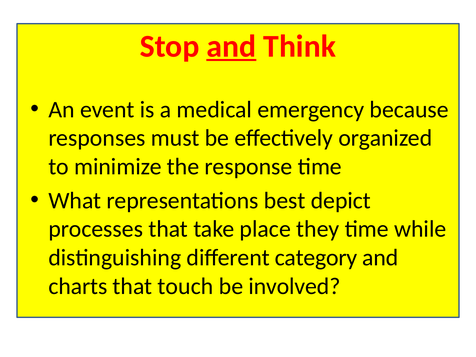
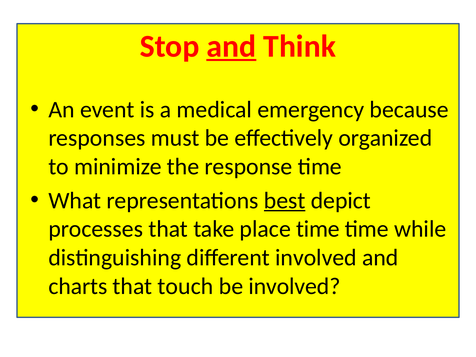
best underline: none -> present (285, 201)
place they: they -> time (318, 229)
different category: category -> involved (316, 258)
